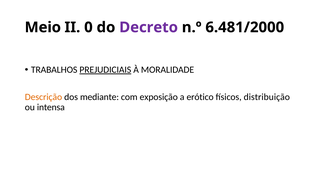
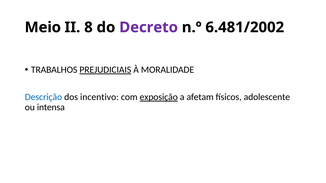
0: 0 -> 8 (88, 27)
6.481/2000: 6.481/2000 -> 6.481/2002 (245, 27)
Descrição colour: orange -> blue (43, 97)
mediante: mediante -> incentivo (99, 97)
exposição underline: none -> present (159, 97)
erótico: erótico -> afetam (200, 97)
distribuição: distribuição -> adolescente (267, 97)
